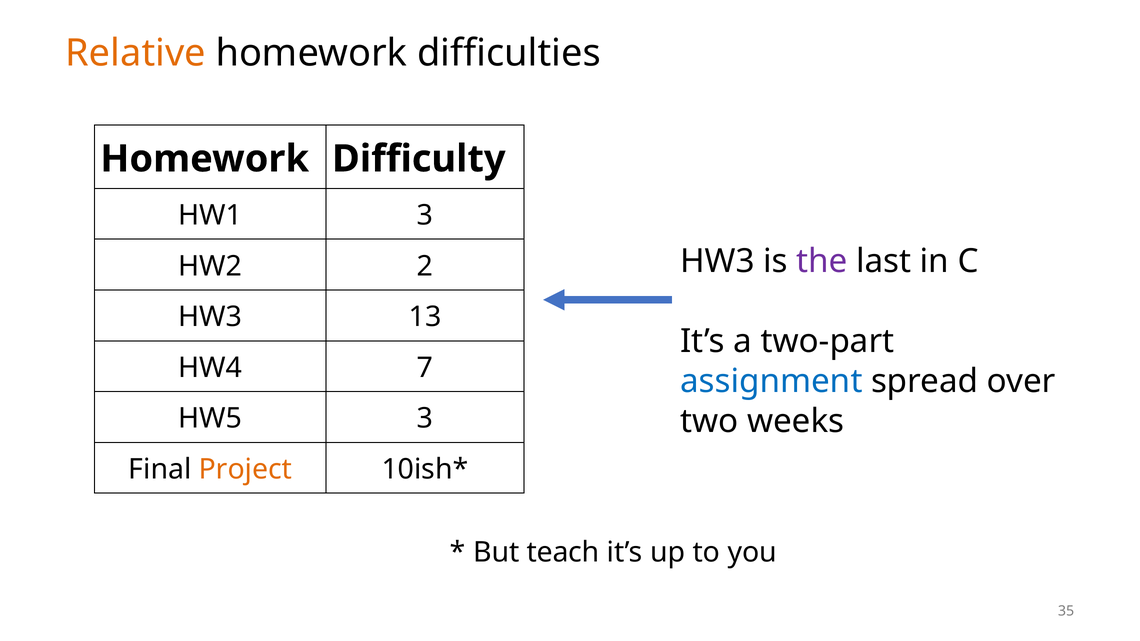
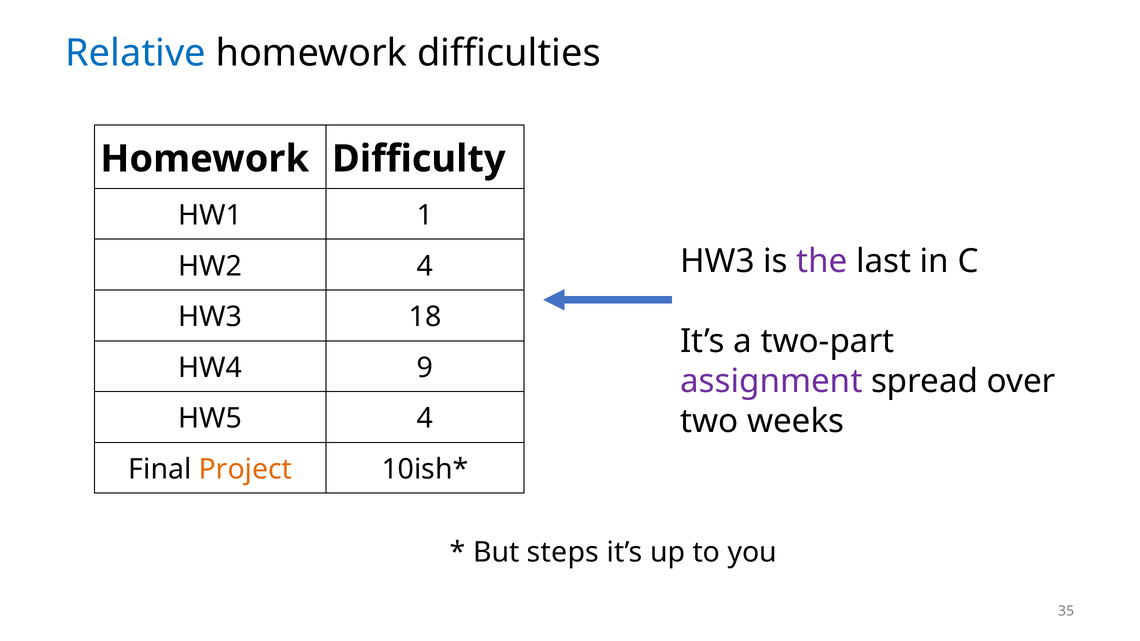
Relative colour: orange -> blue (136, 53)
HW1 3: 3 -> 1 (425, 216)
HW2 2: 2 -> 4 (425, 266)
13: 13 -> 18 (425, 317)
7: 7 -> 9 (425, 368)
assignment colour: blue -> purple (771, 381)
HW5 3: 3 -> 4 (425, 419)
teach: teach -> steps (563, 552)
